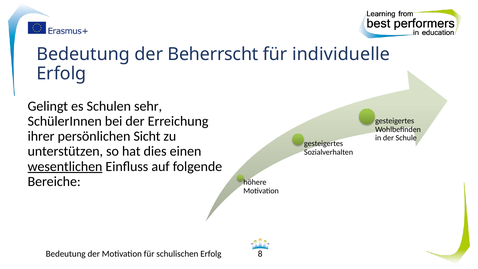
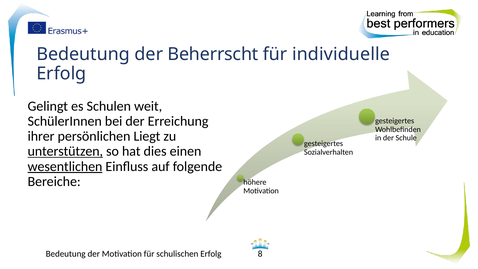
sehr: sehr -> weit (148, 106)
Sicht: Sicht -> Liegt (147, 136)
unterstützen underline: none -> present (65, 151)
